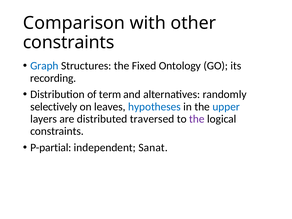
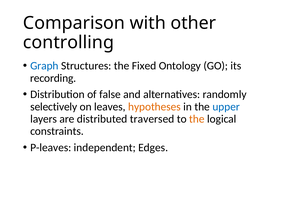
constraints: constraints -> controlling (69, 42)
term: term -> false (110, 94)
hypotheses colour: blue -> orange (154, 107)
the colour: purple -> orange (197, 119)
P-partial: P-partial -> P-leaves (51, 148)
Sanat: Sanat -> Edges (153, 148)
